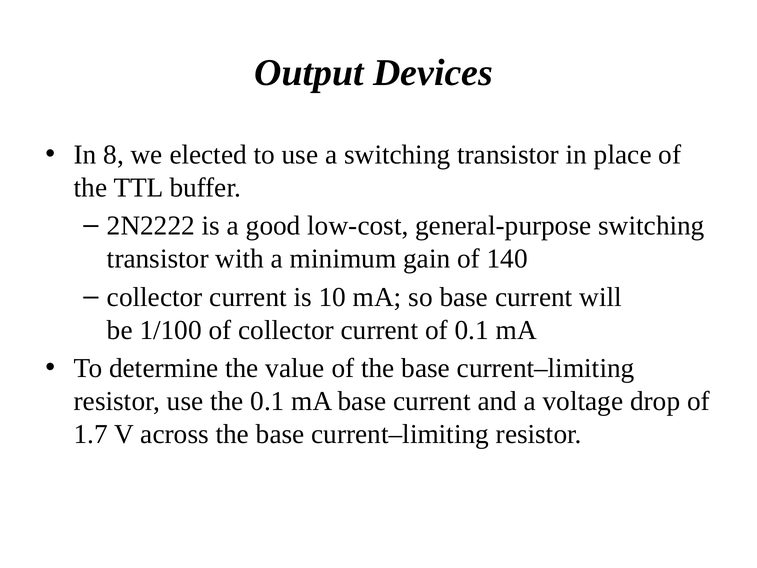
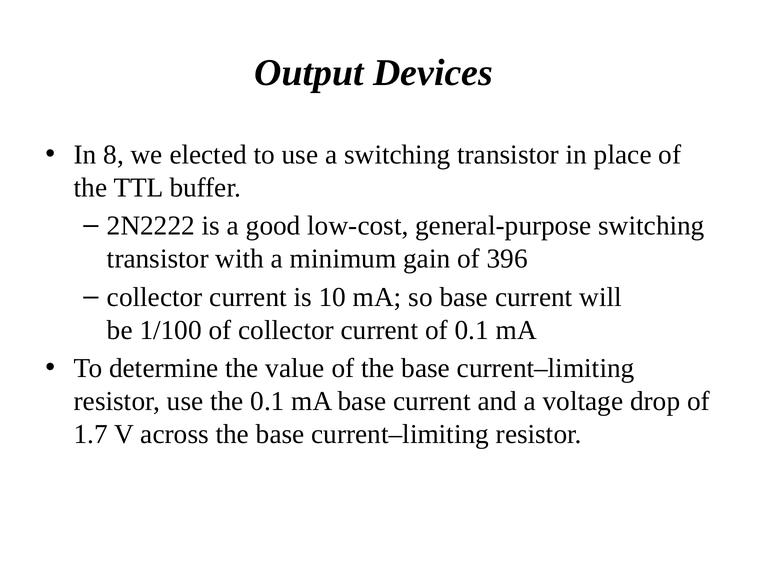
140: 140 -> 396 (507, 259)
